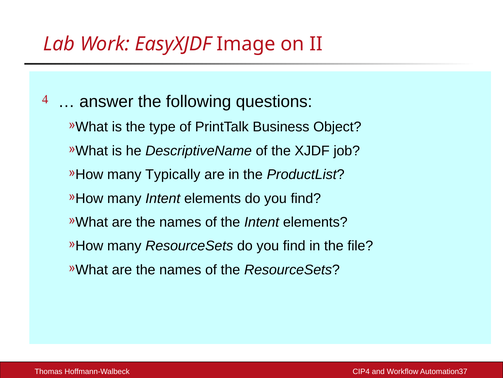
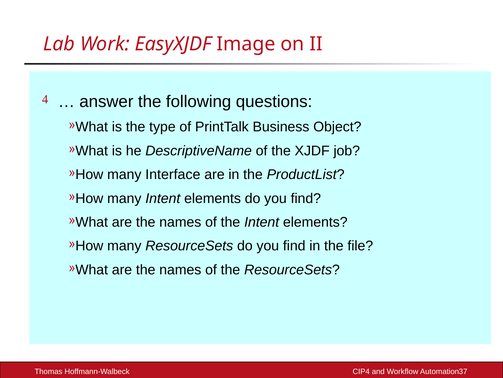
Typically: Typically -> Interface (173, 174)
